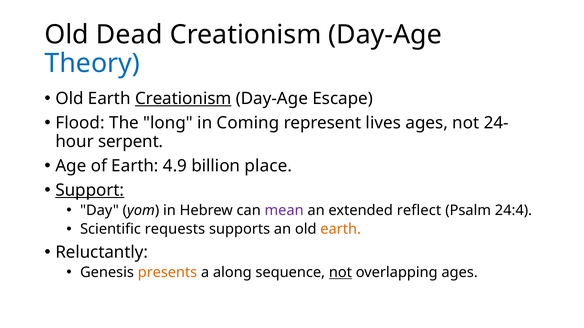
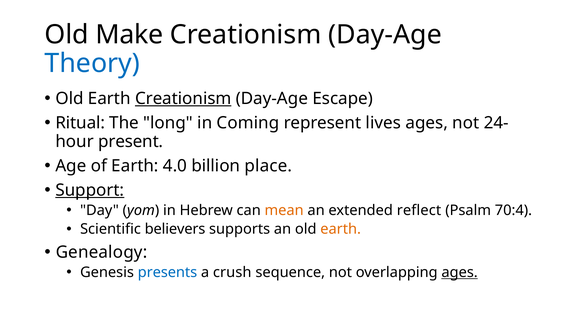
Dead: Dead -> Make (129, 35)
Flood: Flood -> Ritual (80, 123)
serpent: serpent -> present (131, 142)
4.9: 4.9 -> 4.0 (175, 166)
mean colour: purple -> orange (284, 211)
24:4: 24:4 -> 70:4 (513, 211)
requests: requests -> believers (175, 230)
Reluctantly: Reluctantly -> Genealogy (102, 253)
presents colour: orange -> blue (167, 273)
along: along -> crush (232, 273)
not underline: present -> none (340, 273)
ages underline: none -> present (460, 273)
